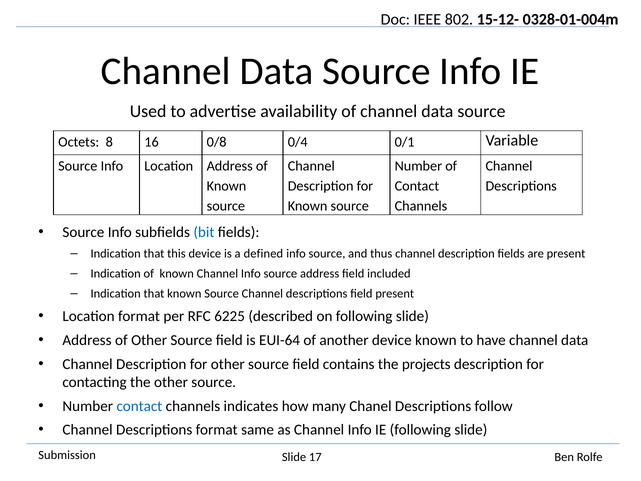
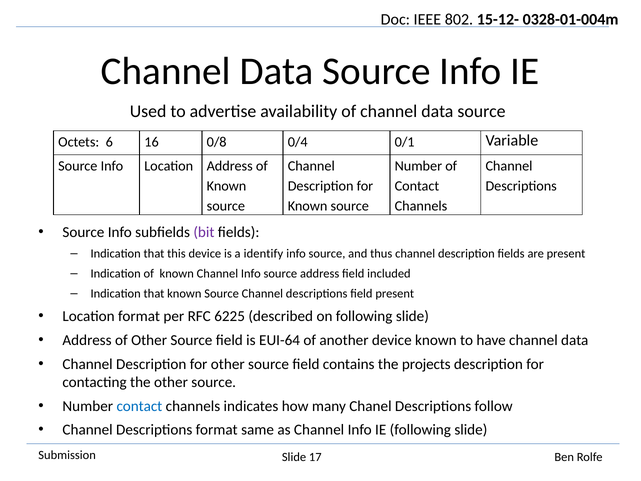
8: 8 -> 6 (109, 142)
bit colour: blue -> purple (204, 232)
defined: defined -> identify (263, 254)
